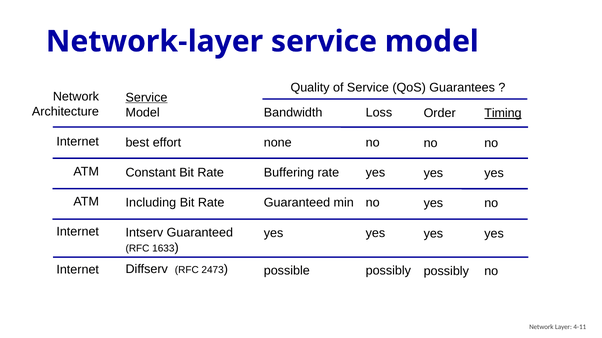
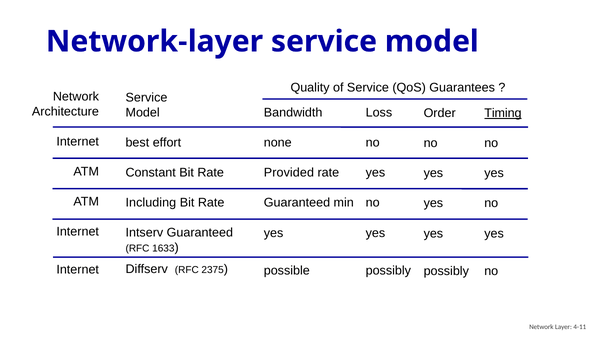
Service underline: present -> none (146, 98)
Buffering: Buffering -> Provided (289, 173)
2473: 2473 -> 2375 (213, 270)
